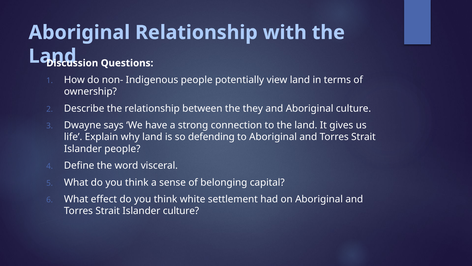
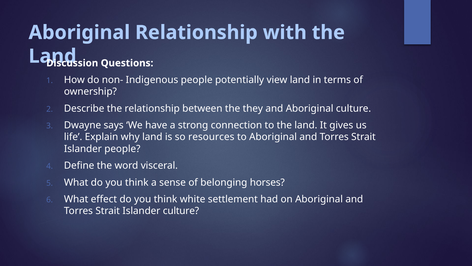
defending: defending -> resources (211, 137)
capital: capital -> horses (267, 182)
